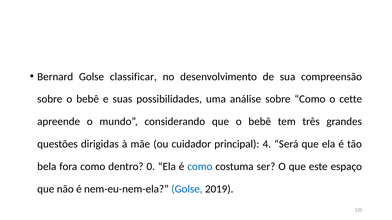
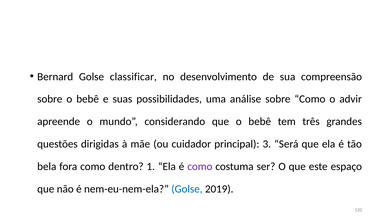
cette: cette -> advir (351, 99)
4: 4 -> 3 (267, 144)
0: 0 -> 1 (151, 167)
como colour: blue -> purple (200, 167)
